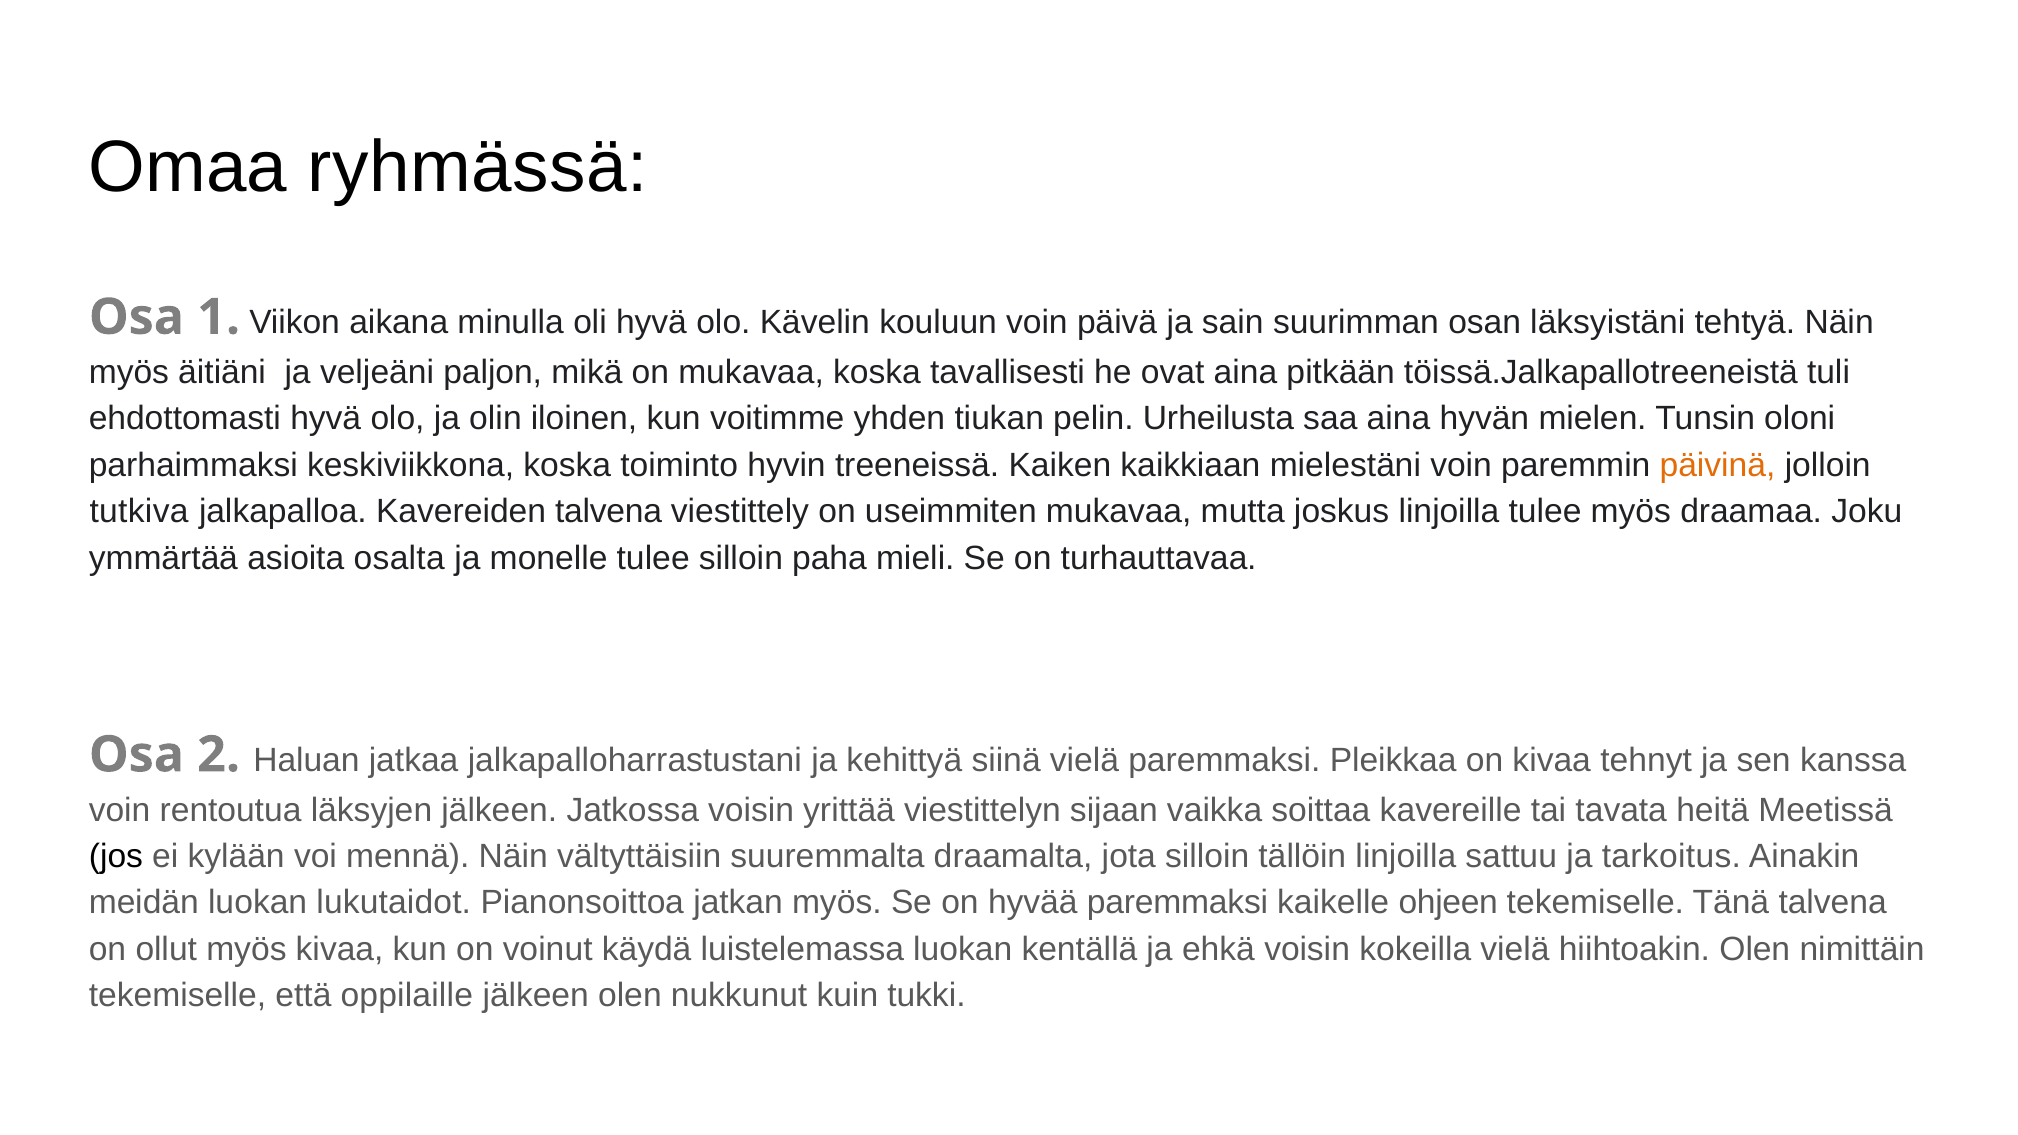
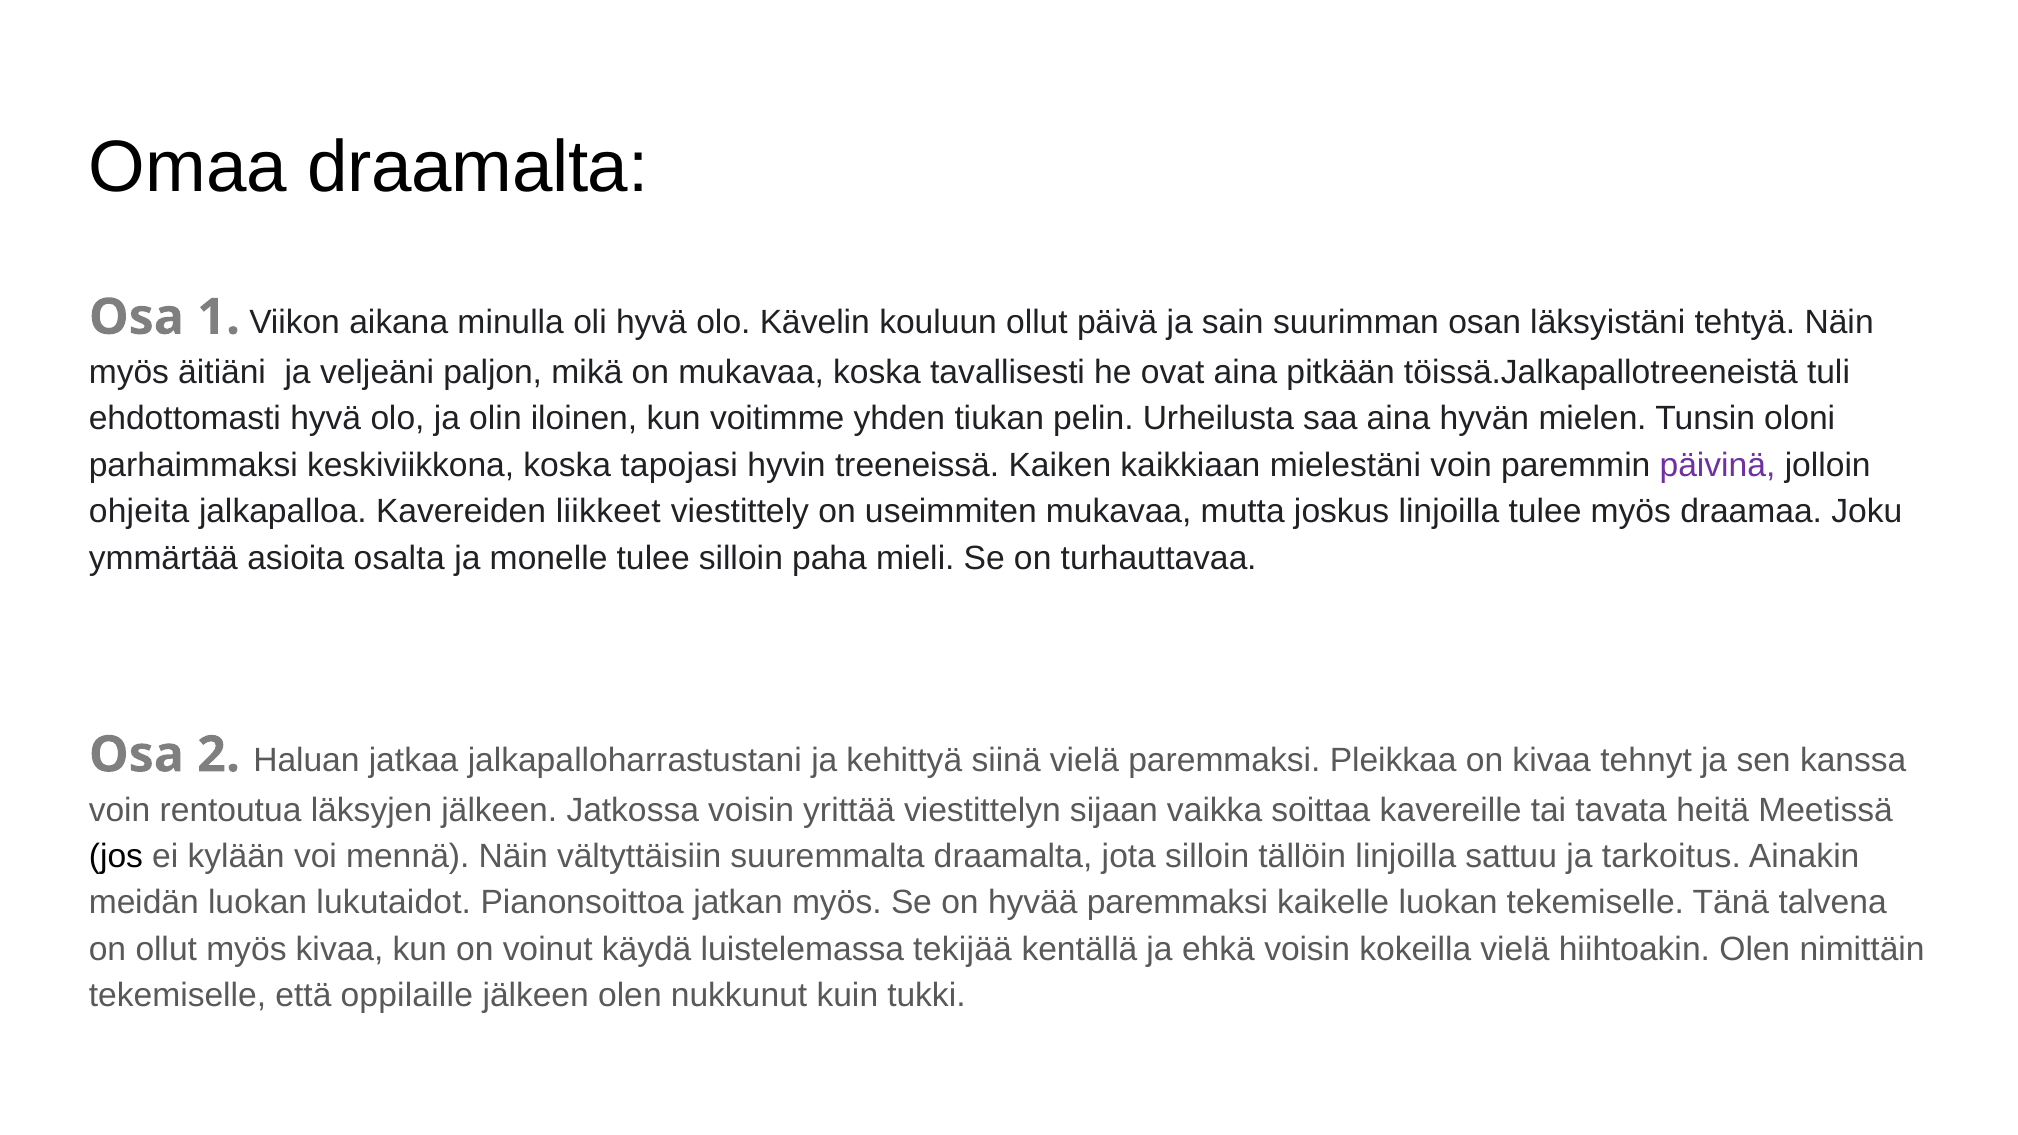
Omaa ryhmässä: ryhmässä -> draamalta (478, 167)
kouluun voin: voin -> ollut (1037, 323)
toiminto: toiminto -> tapojasi (679, 465)
päivinä colour: orange -> purple (1717, 465)
tutkiva: tutkiva -> ohjeita (139, 512)
Kavereiden talvena: talvena -> liikkeet (608, 512)
kaikelle ohjeen: ohjeen -> luokan (1448, 903)
luistelemassa luokan: luokan -> tekijää (963, 949)
